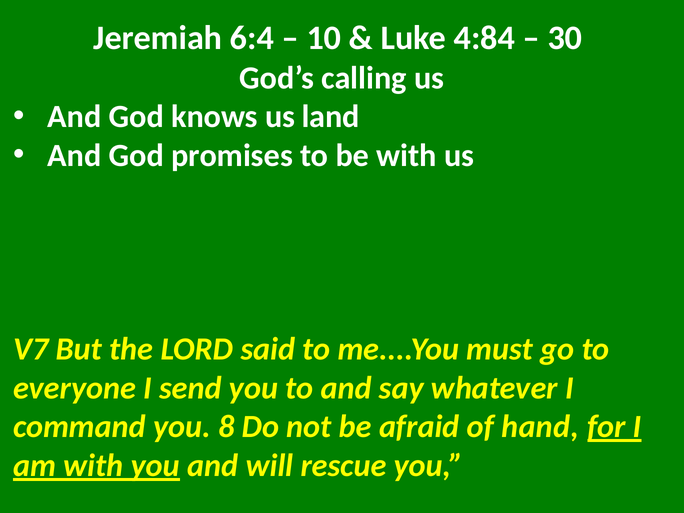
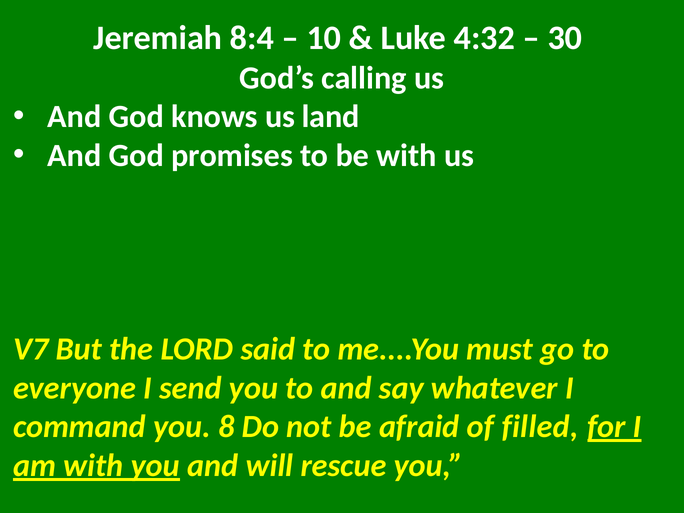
6:4: 6:4 -> 8:4 (252, 38)
4:84: 4:84 -> 4:32 (484, 38)
hand: hand -> filled (540, 427)
